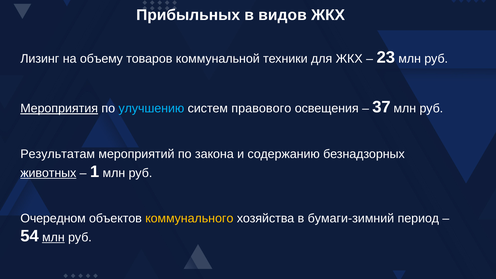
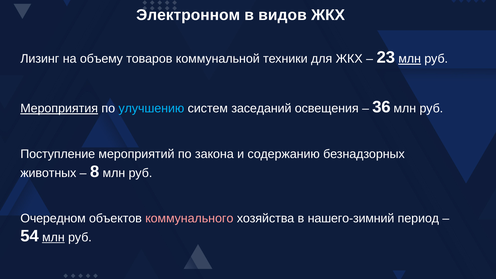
Прибыльных: Прибыльных -> Электронном (188, 15)
млн underline: none -> present (410, 59)
правового: правового -> заседаний (261, 108)
37: 37 -> 36 (381, 107)
Результатам: Результатам -> Поступление (58, 154)
животных underline: present -> none (48, 173)
1: 1 -> 8 (95, 172)
коммунального colour: yellow -> pink (189, 218)
бумаги-зимний: бумаги-зимний -> нашего-зимний (351, 218)
